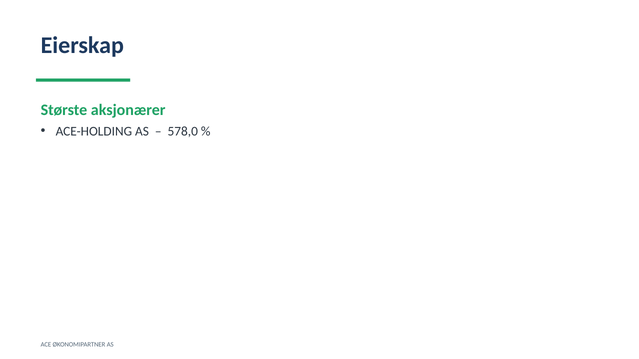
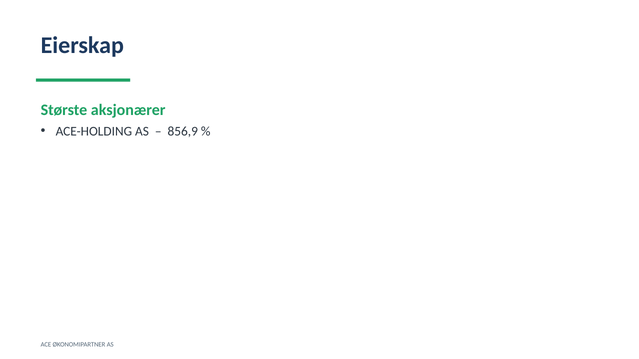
578,0: 578,0 -> 856,9 (183, 131)
